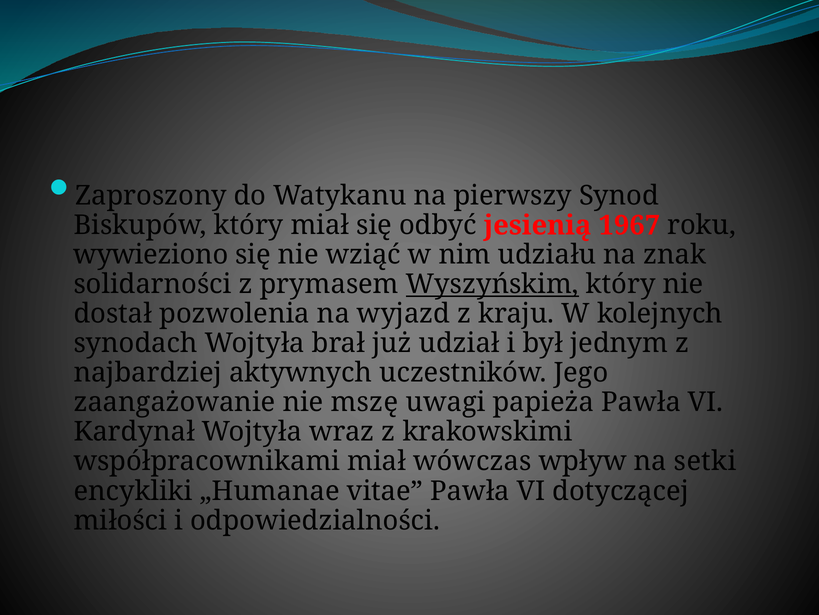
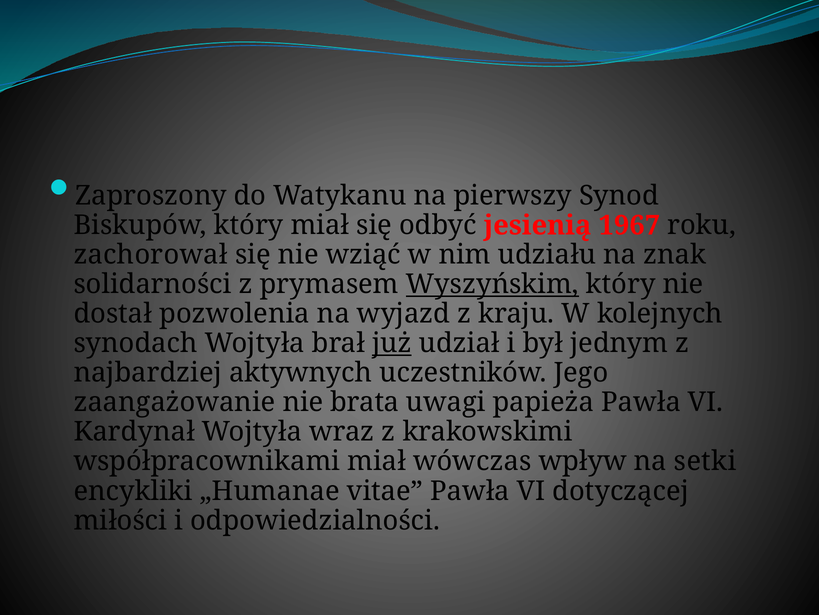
wywieziono: wywieziono -> zachorował (151, 255)
już underline: none -> present (392, 343)
mszę: mszę -> brata (365, 402)
